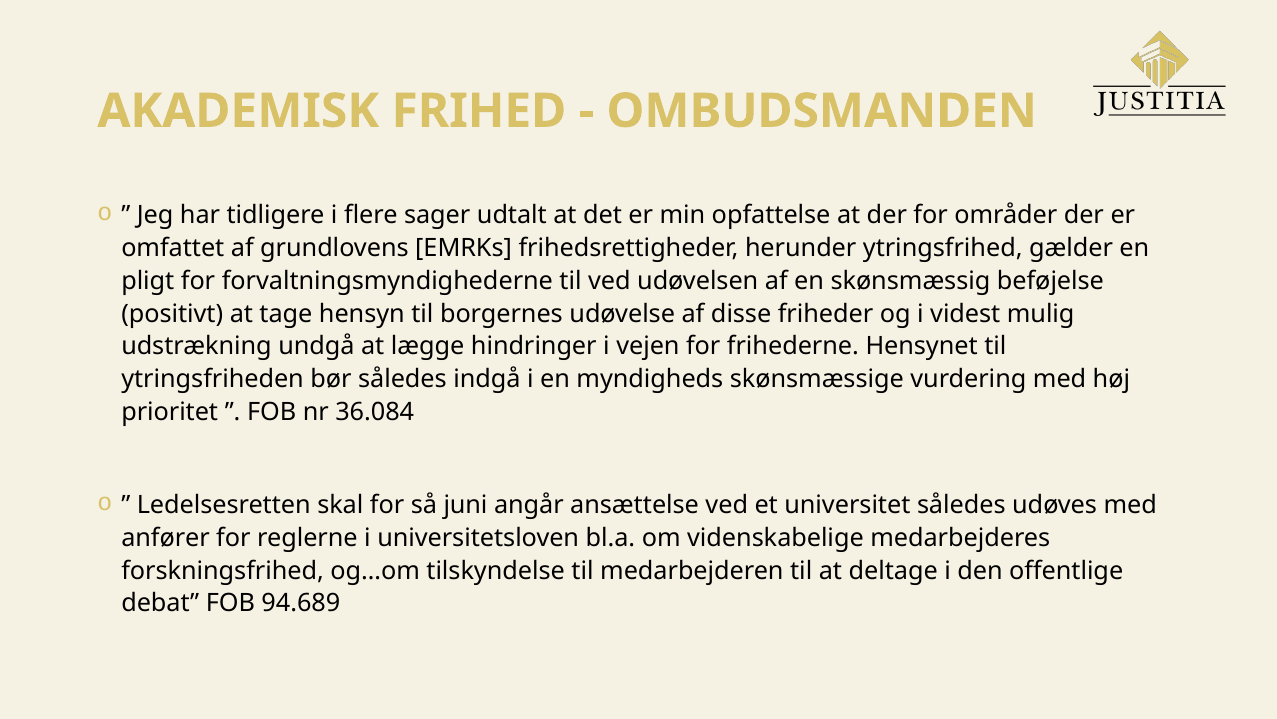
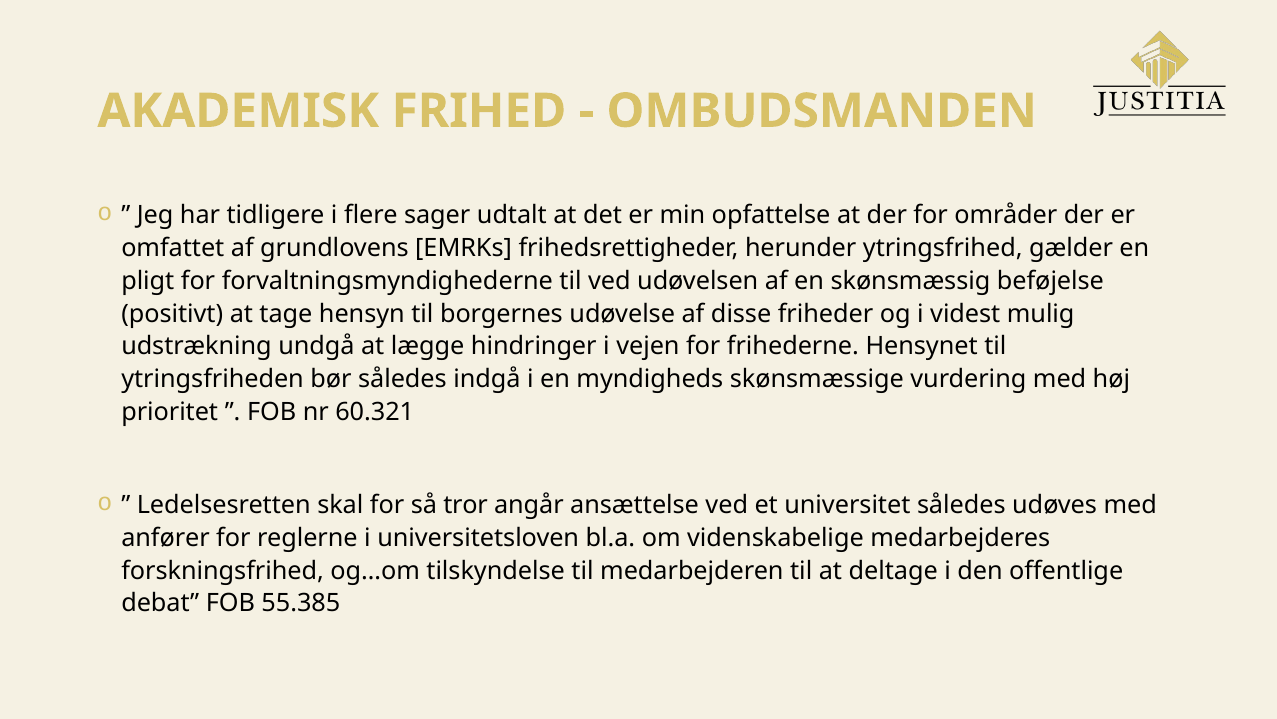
36.084: 36.084 -> 60.321 (375, 412)
juni: juni -> tror (466, 505)
94.689: 94.689 -> 55.385 (301, 603)
